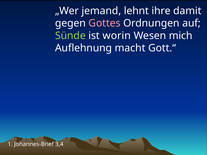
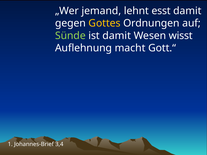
ihre: ihre -> esst (161, 11)
Gottes colour: pink -> yellow (105, 23)
ist worin: worin -> damit (117, 36)
mich: mich -> wisst (181, 36)
